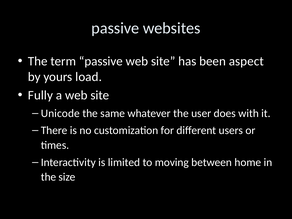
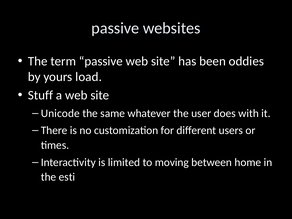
aspect: aspect -> oddies (246, 61)
Fully: Fully -> Stuff (40, 95)
size: size -> esti (67, 177)
